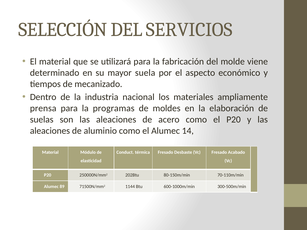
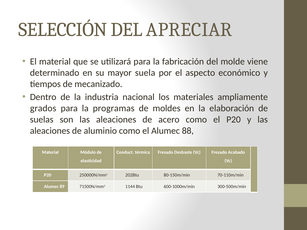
SERVICIOS: SERVICIOS -> APRECIAR (189, 30)
prensa: prensa -> grados (43, 108)
14: 14 -> 88 (188, 131)
